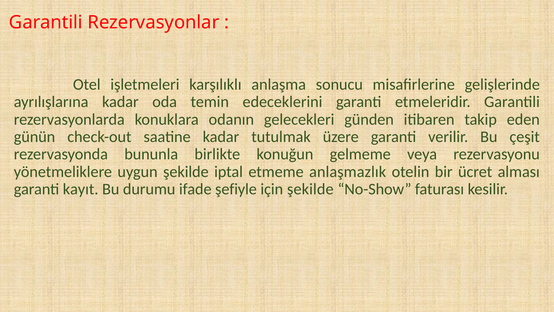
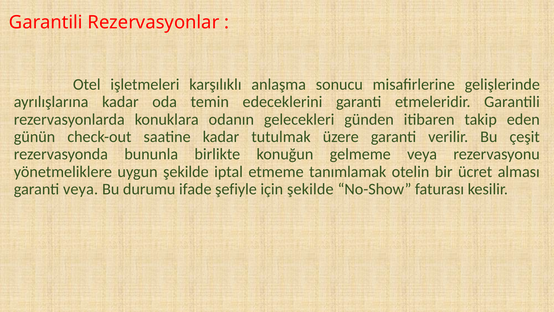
anlaşmazlık: anlaşmazlık -> tanımlamak (348, 172)
garanti kayıt: kayıt -> veya (81, 189)
